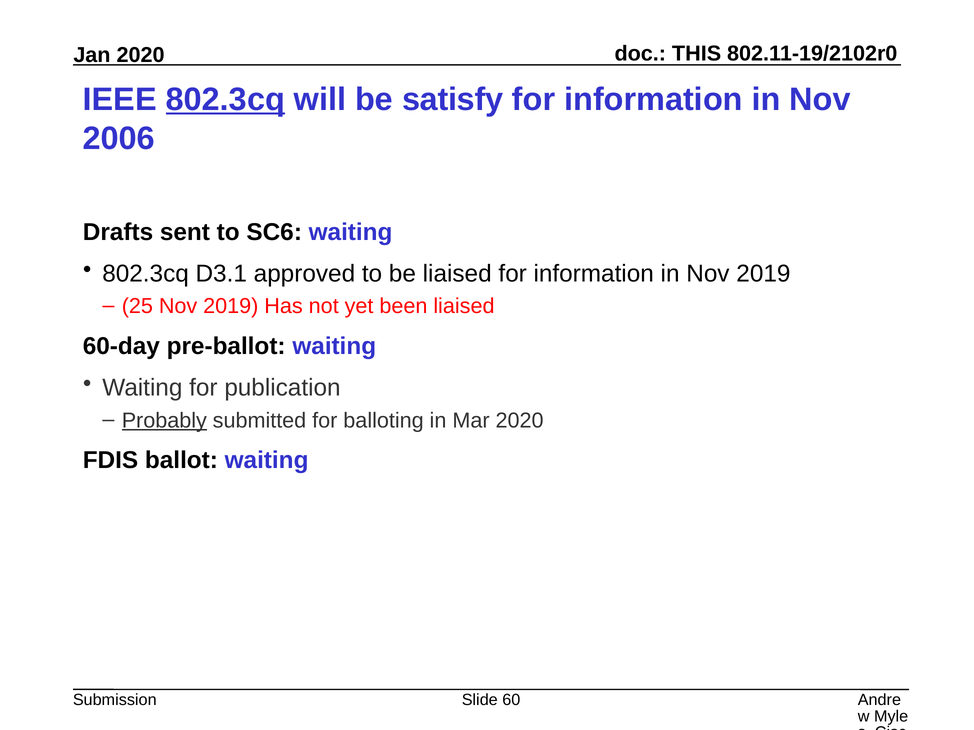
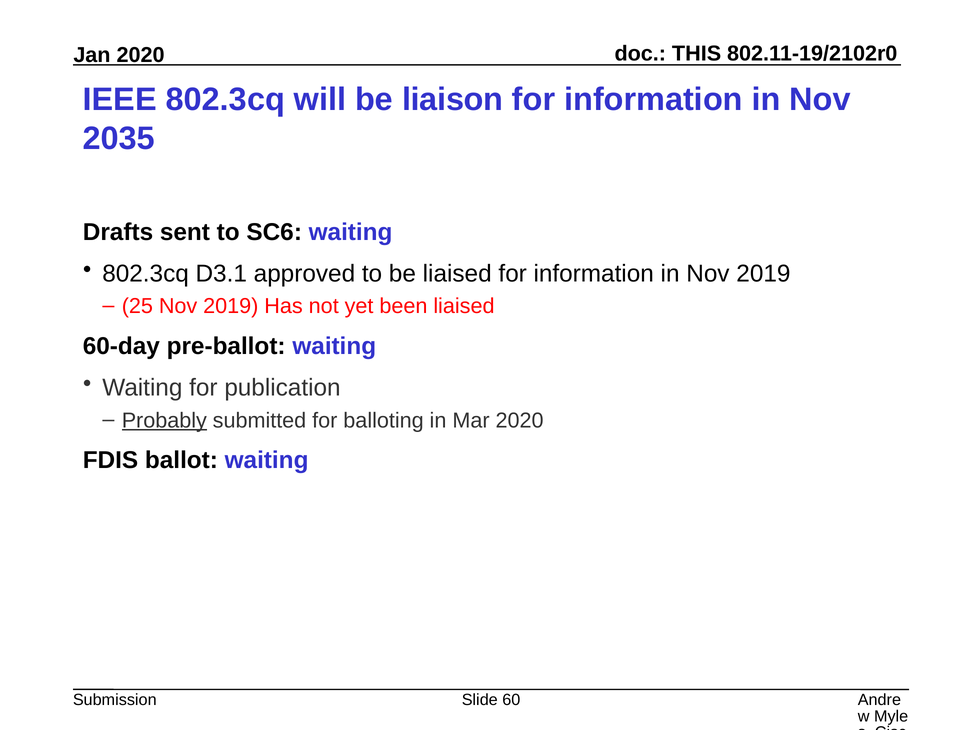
802.3cq underline: present -> none (225, 100)
satisfy: satisfy -> liaison (453, 100)
2006: 2006 -> 2035 (119, 139)
